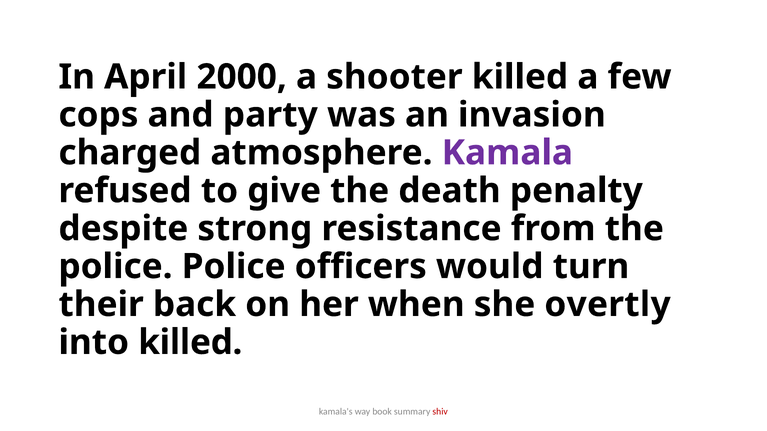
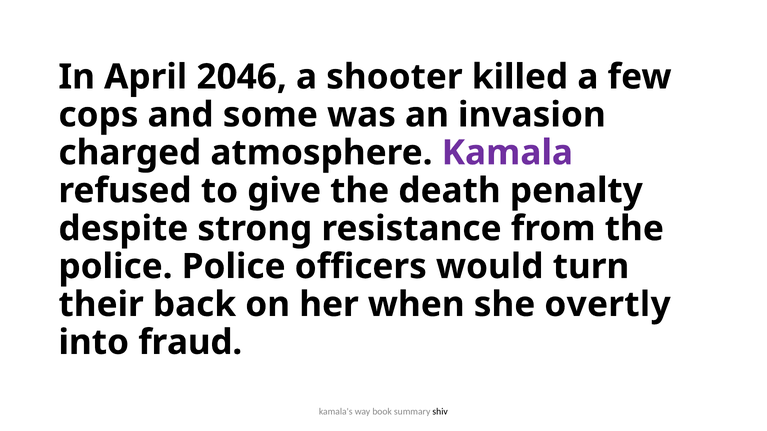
2000: 2000 -> 2046 (242, 77)
party: party -> some (270, 115)
into killed: killed -> fraud (190, 343)
shiv colour: red -> black (440, 412)
